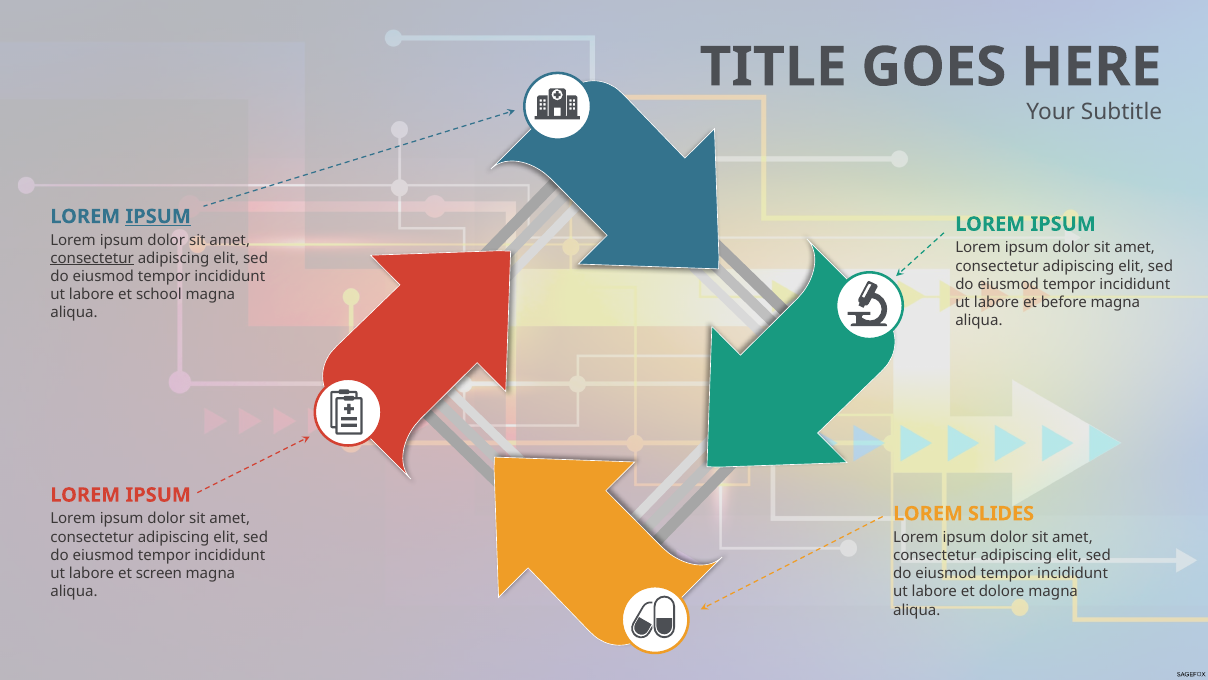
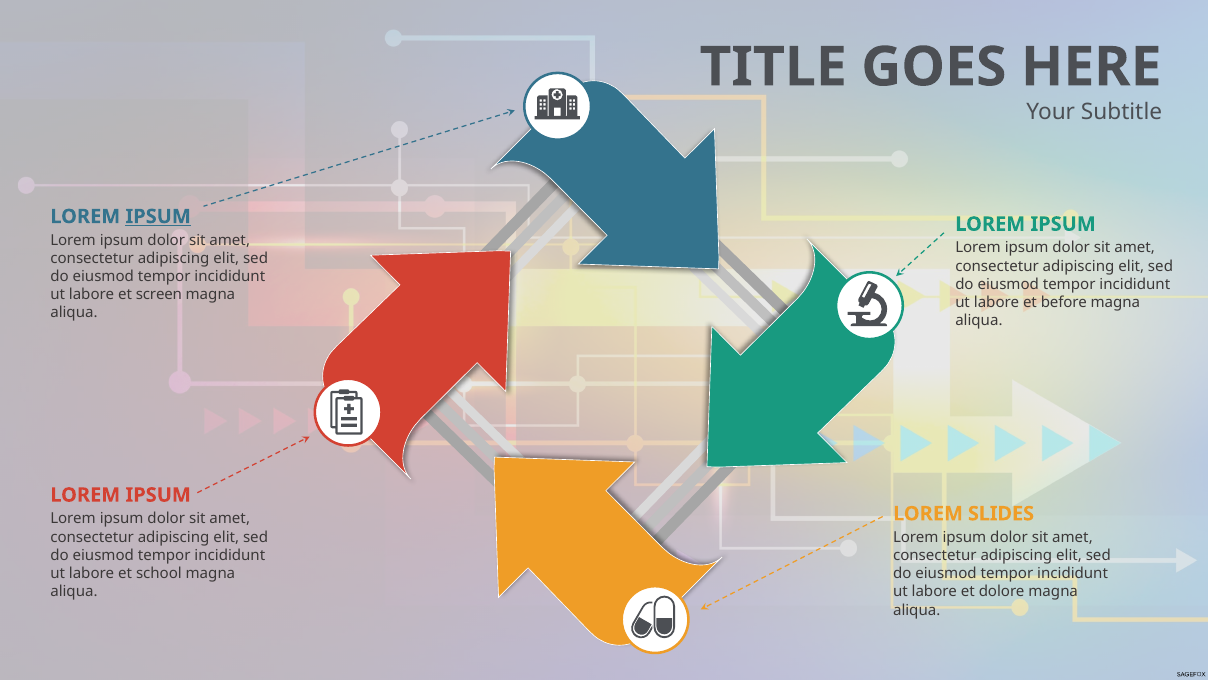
consectetur underline: present -> none (92, 258)
school: school -> screen (159, 294)
screen: screen -> school (159, 573)
